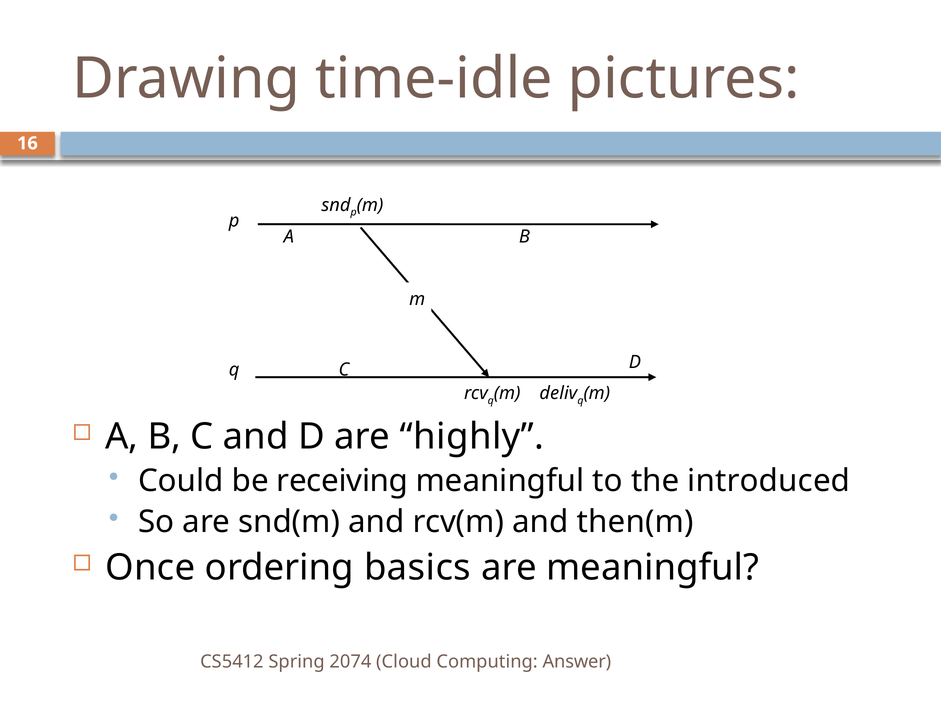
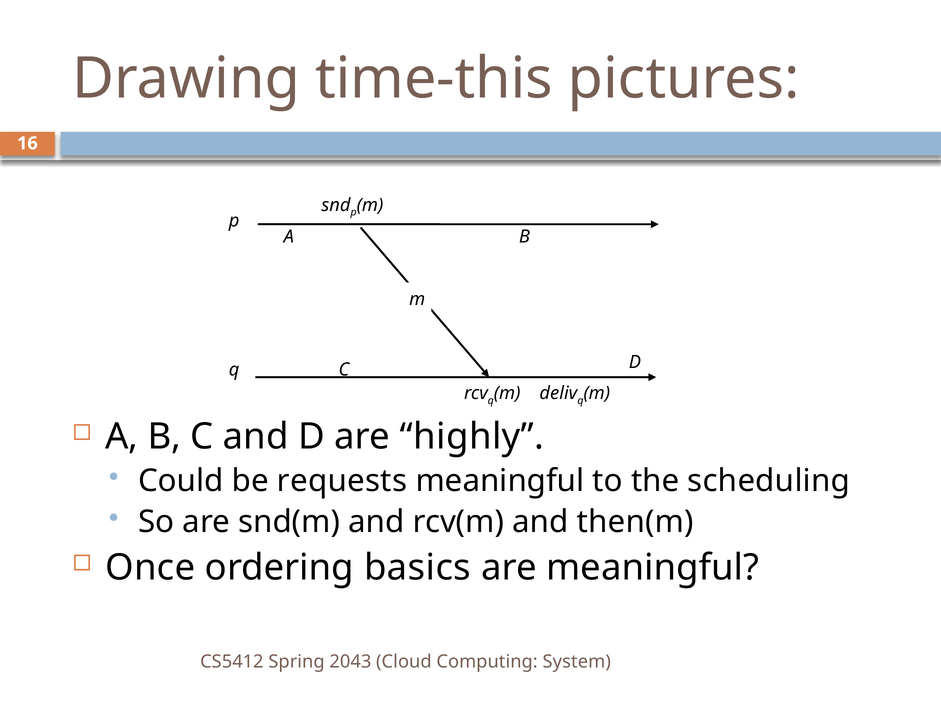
time-idle: time-idle -> time-this (434, 78)
receiving: receiving -> requests (342, 481)
introduced: introduced -> scheduling (769, 481)
2074: 2074 -> 2043 (350, 662)
Answer: Answer -> System (577, 662)
